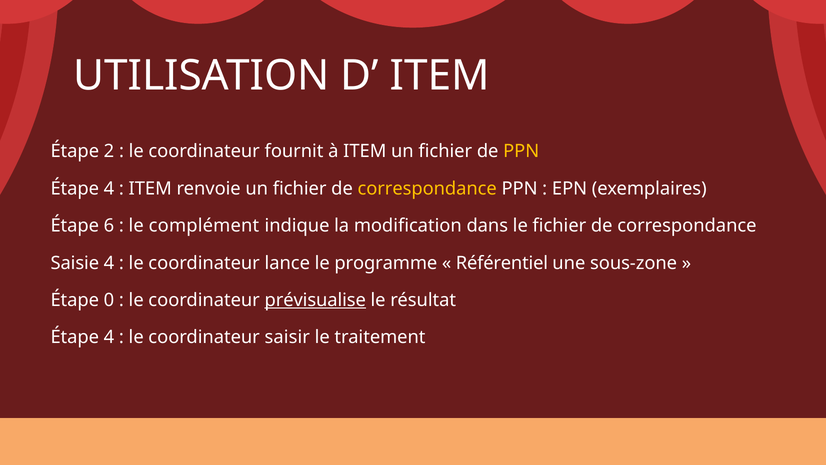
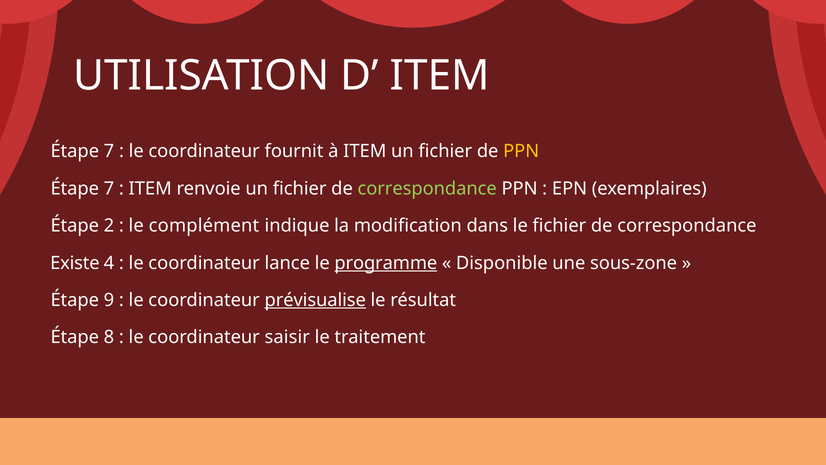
2: 2 -> 7 (109, 151)
4: 4 -> 7 (109, 188)
correspondance colour: yellow -> light green (427, 188)
6: 6 -> 2 (109, 226)
Saisie: Saisie -> Existe (75, 263)
programme underline: none -> present (386, 263)
Référentiel: Référentiel -> Disponible (502, 263)
0: 0 -> 9 (109, 300)
4: 4 -> 8 (109, 337)
